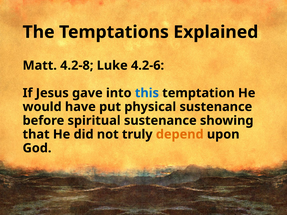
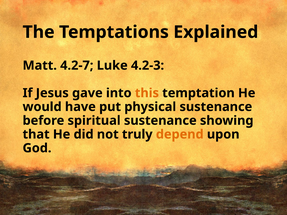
4.2-8: 4.2-8 -> 4.2-7 (77, 66)
4.2-6: 4.2-6 -> 4.2-3 (148, 66)
this colour: blue -> orange (147, 93)
